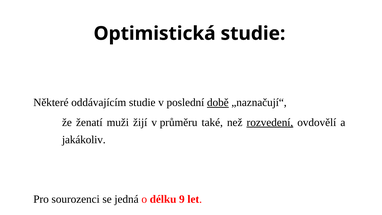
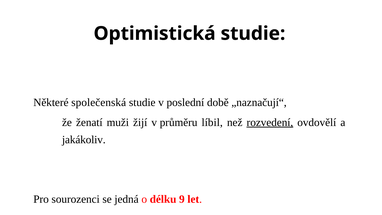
oddávajícím: oddávajícím -> společenská (99, 102)
době underline: present -> none (218, 102)
také: také -> líbil (212, 122)
